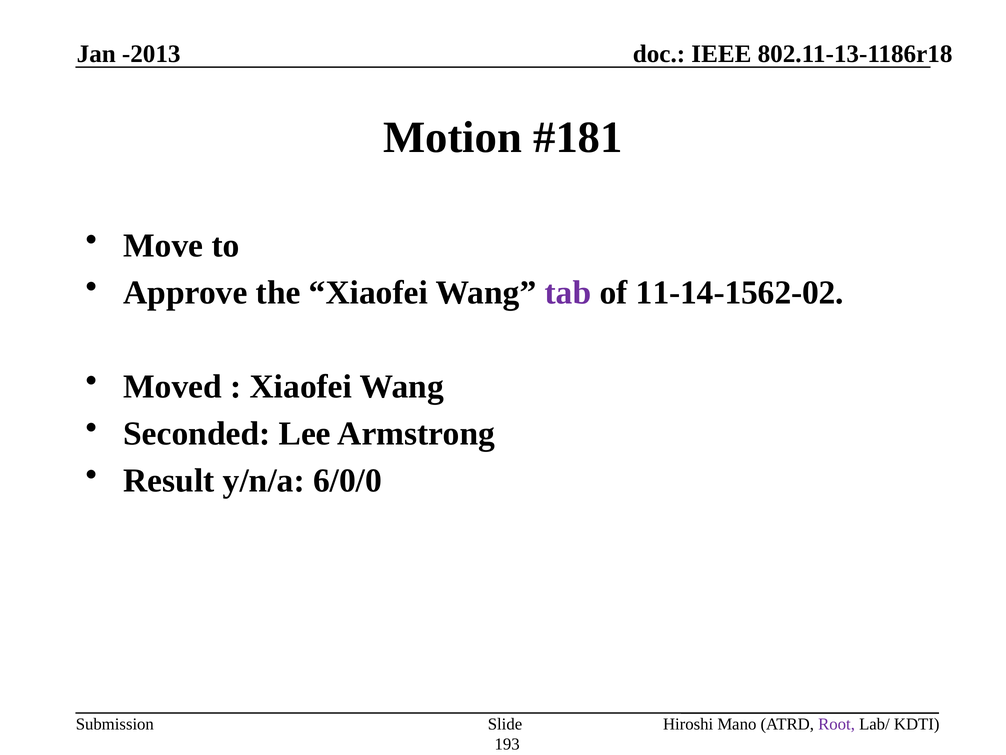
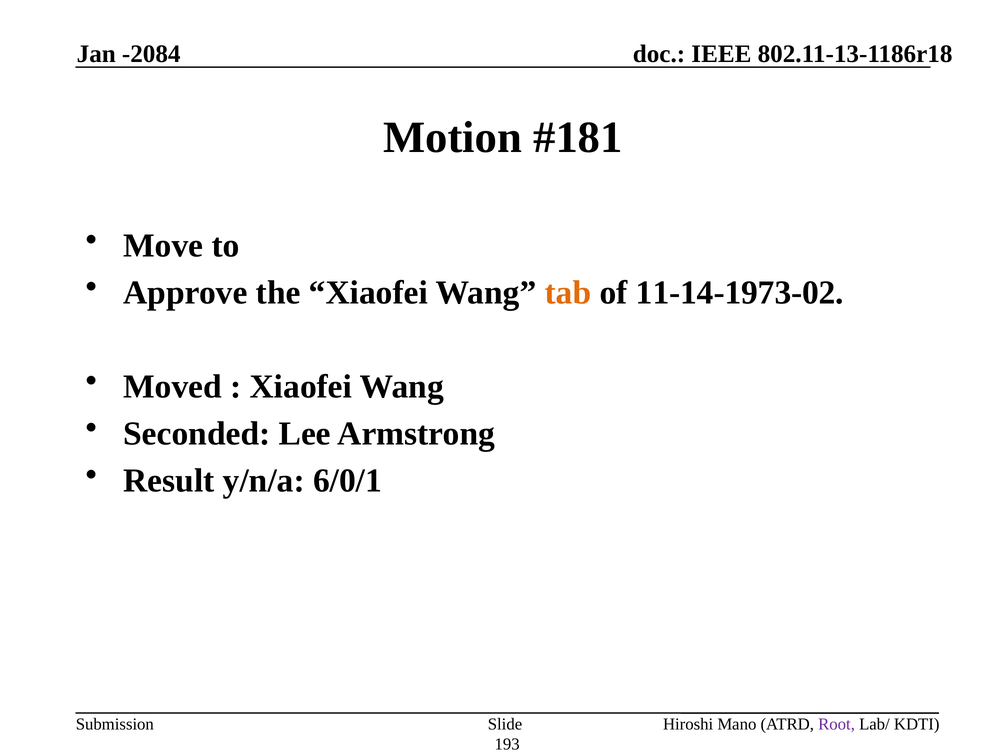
-2013: -2013 -> -2084 (151, 54)
tab colour: purple -> orange (568, 292)
11-14-1562-02: 11-14-1562-02 -> 11-14-1973-02 (740, 292)
6/0/0: 6/0/0 -> 6/0/1 (348, 480)
